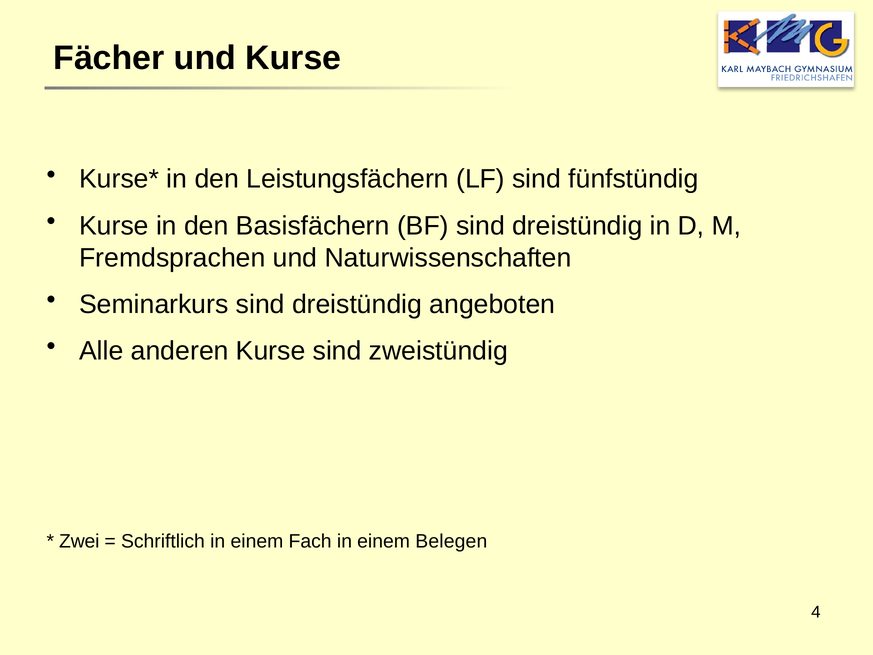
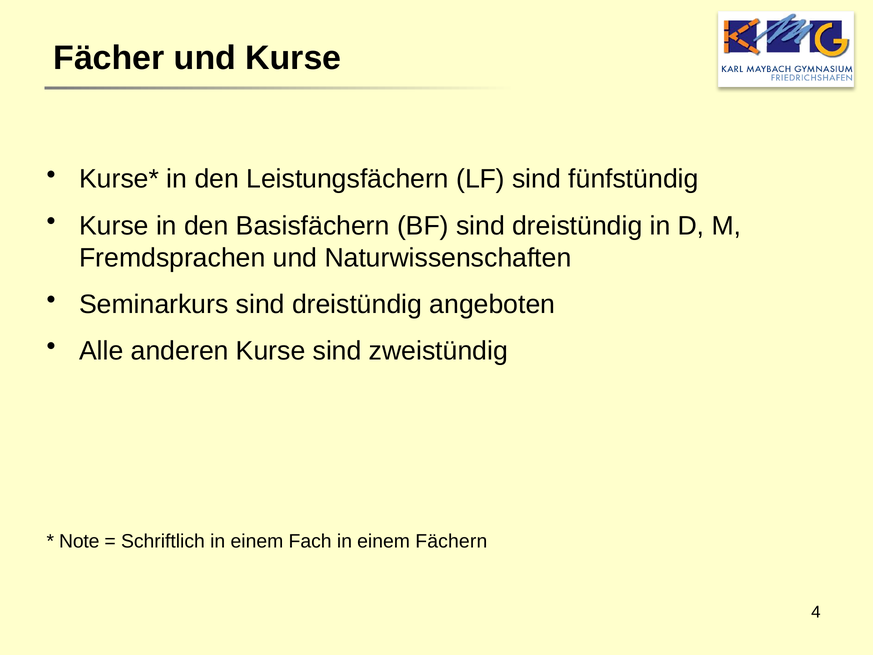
Zwei: Zwei -> Note (79, 541)
Belegen: Belegen -> Fächern (451, 541)
